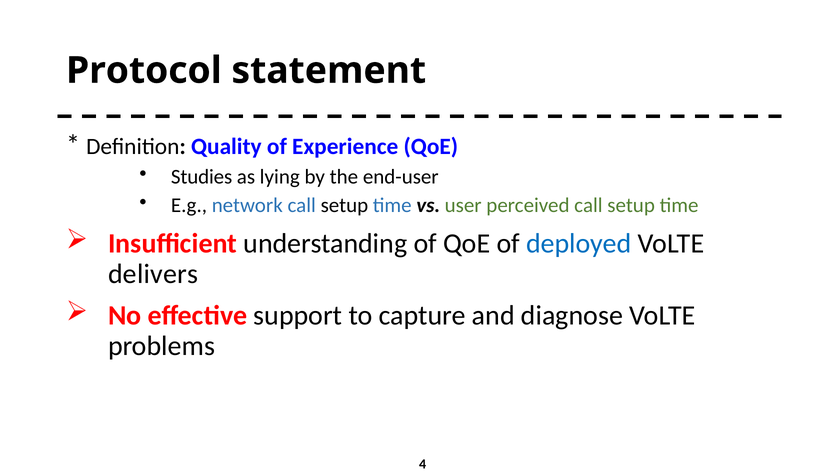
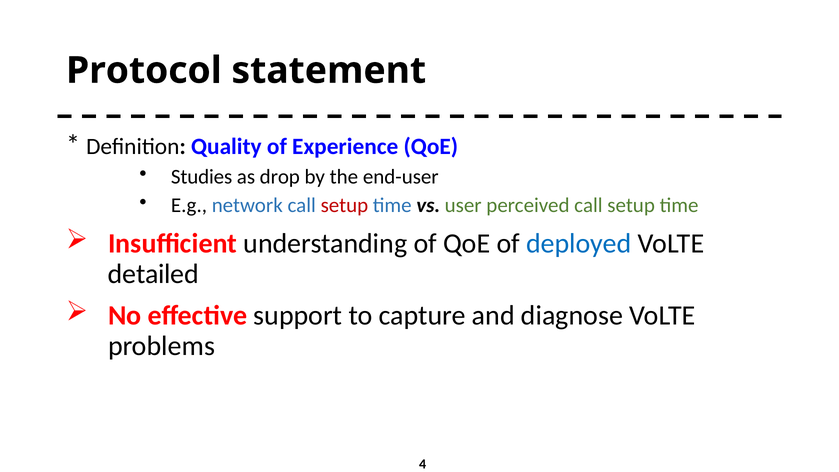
lying: lying -> drop (280, 177)
setup colour: black -> red (344, 206)
delivers: delivers -> detailed (153, 274)
